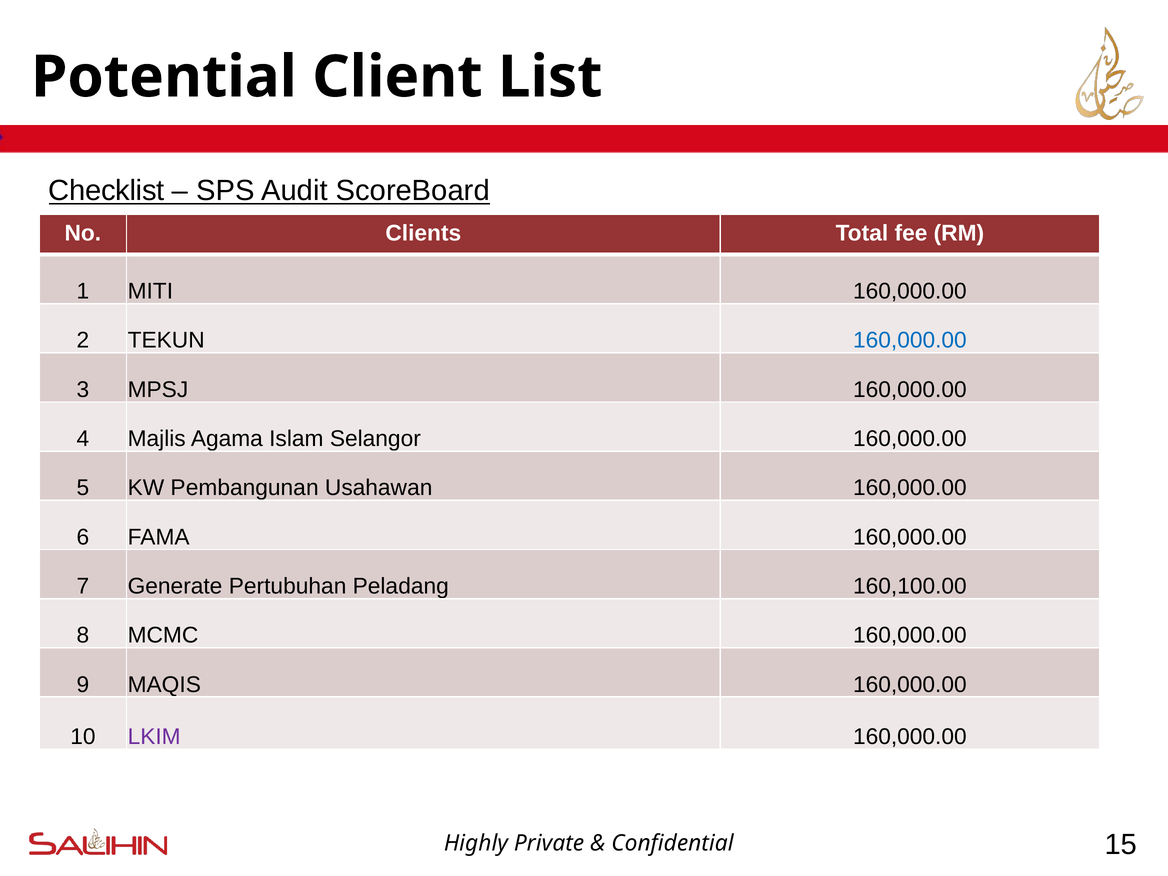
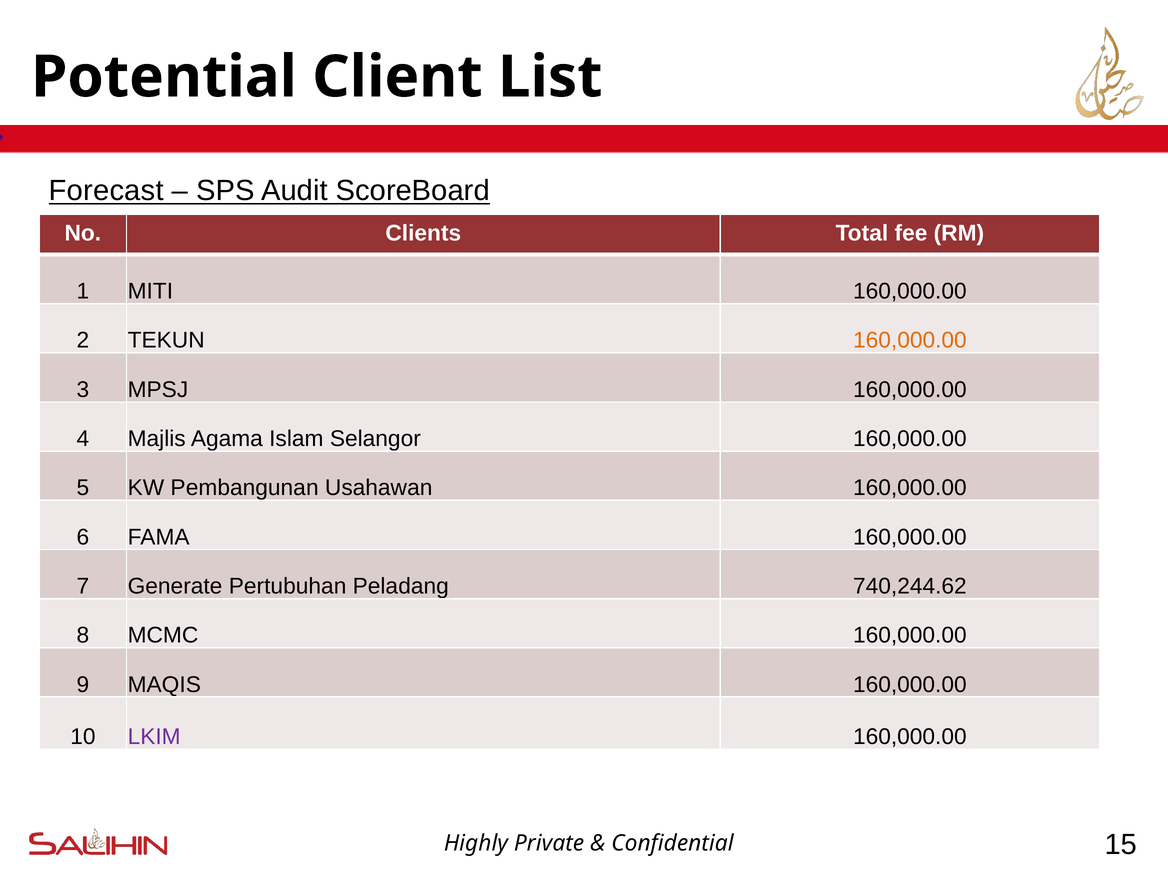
Checklist: Checklist -> Forecast (106, 191)
160,000.00 colour: blue -> orange (910, 340)
160,100.00: 160,100.00 -> 740,244.62 (910, 586)
